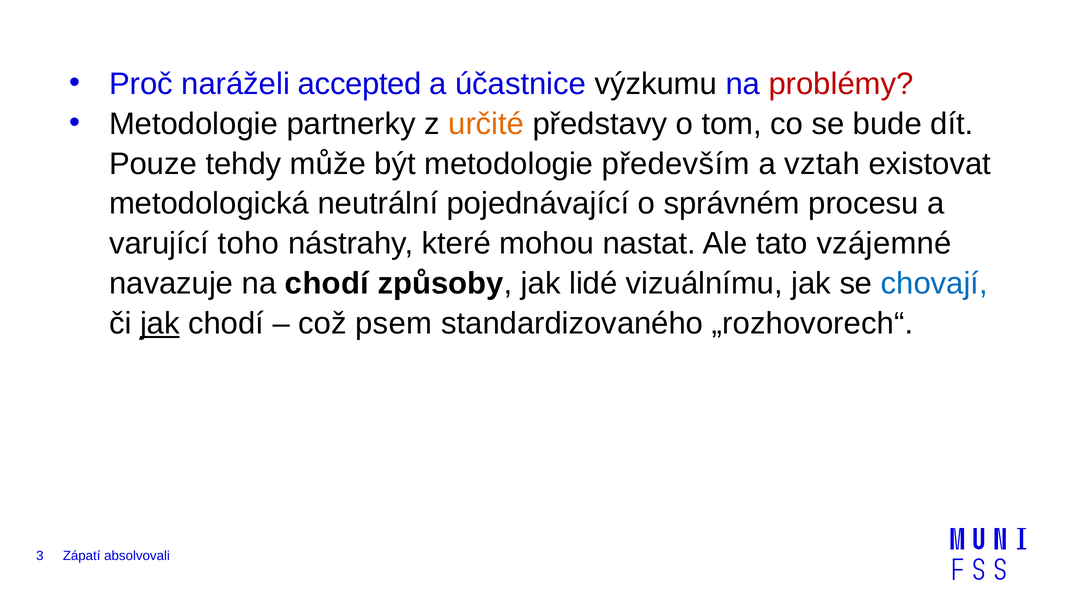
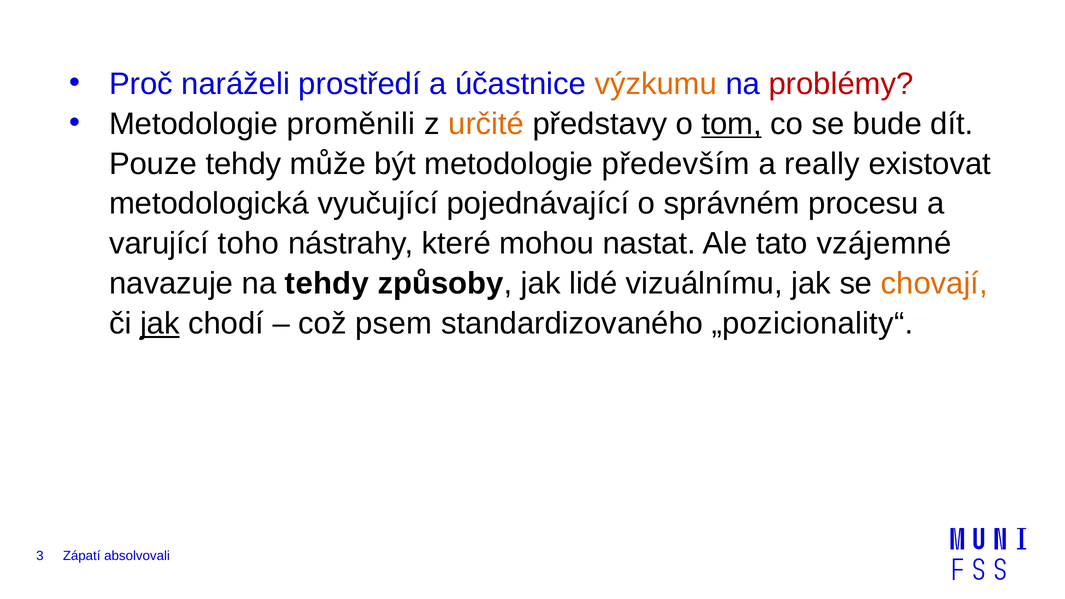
accepted: accepted -> prostředí (360, 84)
výzkumu colour: black -> orange (656, 84)
partnerky: partnerky -> proměnili (351, 124)
tom underline: none -> present (732, 124)
vztah: vztah -> really (822, 164)
neutrální: neutrální -> vyučující (378, 204)
na chodí: chodí -> tehdy (327, 284)
chovají colour: blue -> orange (934, 284)
„rozhovorech“: „rozhovorech“ -> „pozicionality“ (813, 324)
